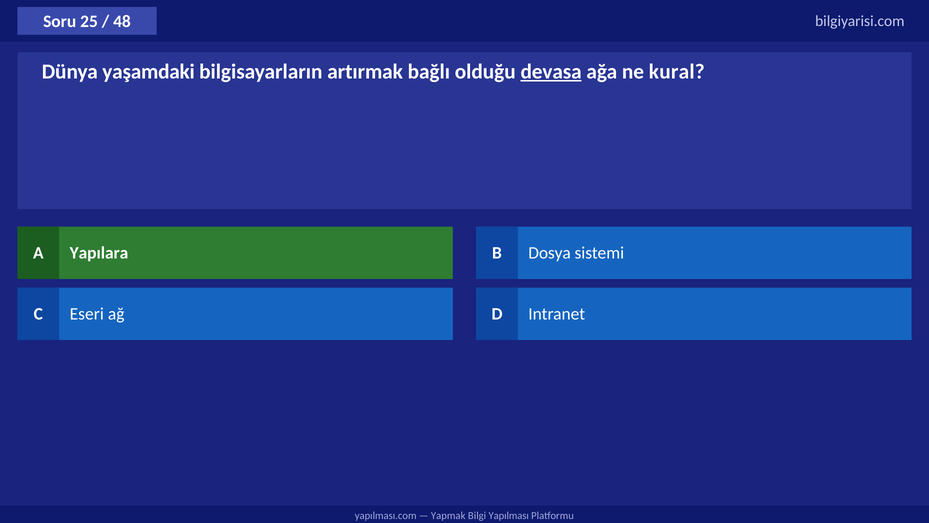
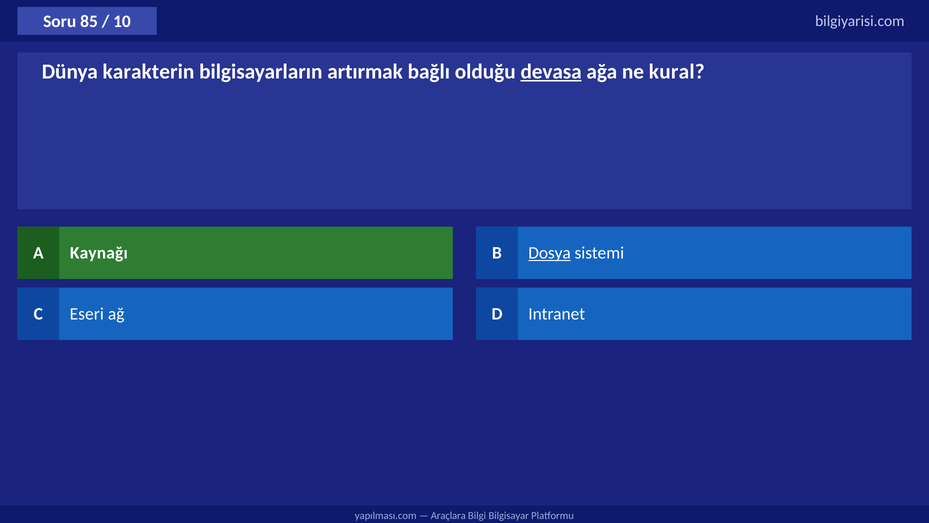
25: 25 -> 85 (89, 21)
48: 48 -> 10 (122, 21)
yaşamdaki: yaşamdaki -> karakterin (148, 72)
Yapılara: Yapılara -> Kaynağı (99, 253)
Dosya underline: none -> present (550, 253)
Yapmak: Yapmak -> Araçlara (448, 515)
Yapılması: Yapılması -> Bilgisayar (509, 515)
